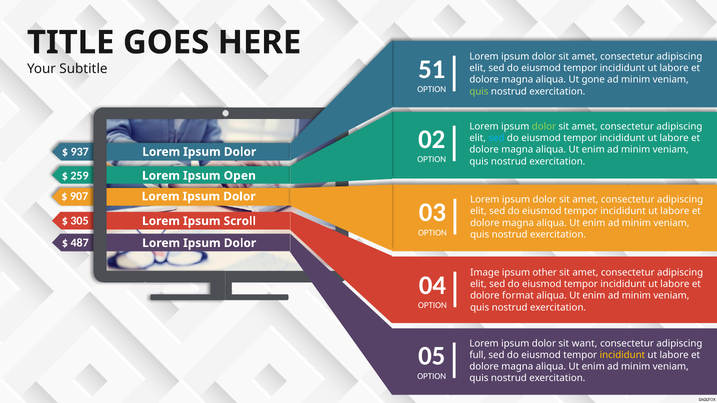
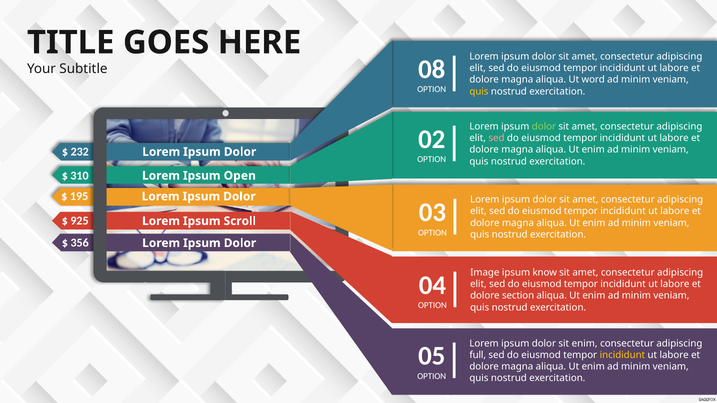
51: 51 -> 08 (432, 69)
gone: gone -> word (593, 80)
quis colour: light green -> yellow (479, 91)
sed colour: light blue -> pink (496, 138)
937: 937 -> 232 (80, 152)
259: 259 -> 310 (80, 176)
907: 907 -> 195 (79, 196)
305: 305 -> 925 (80, 221)
487: 487 -> 356 (80, 243)
other: other -> know (545, 273)
format: format -> section (518, 296)
sit want: want -> enim (585, 344)
